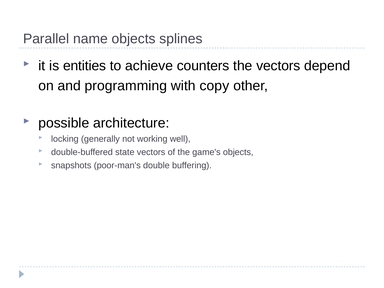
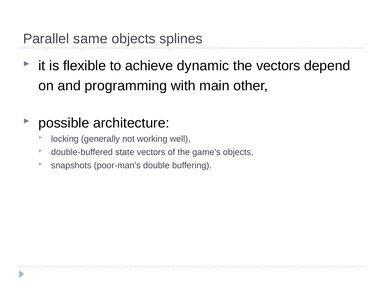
name: name -> same (90, 39)
entities: entities -> flexible (84, 66)
counters: counters -> dynamic (203, 66)
copy: copy -> main (214, 86)
